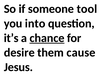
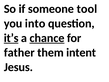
it’s underline: none -> present (11, 38)
desire: desire -> father (19, 52)
cause: cause -> intent (81, 52)
